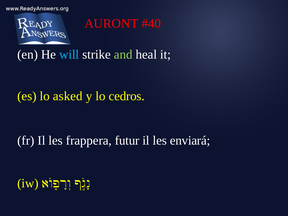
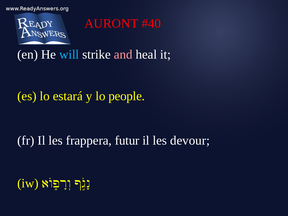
and colour: light green -> pink (123, 54)
asked: asked -> estará (68, 96)
cedros: cedros -> people (127, 96)
enviará: enviará -> devour (190, 141)
